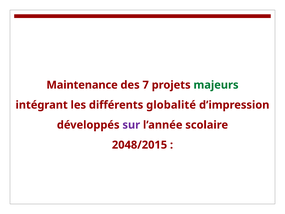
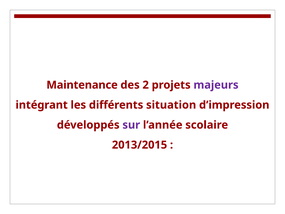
7: 7 -> 2 (146, 85)
majeurs colour: green -> purple (216, 85)
globalité: globalité -> situation (171, 105)
2048/2015: 2048/2015 -> 2013/2015 (140, 145)
